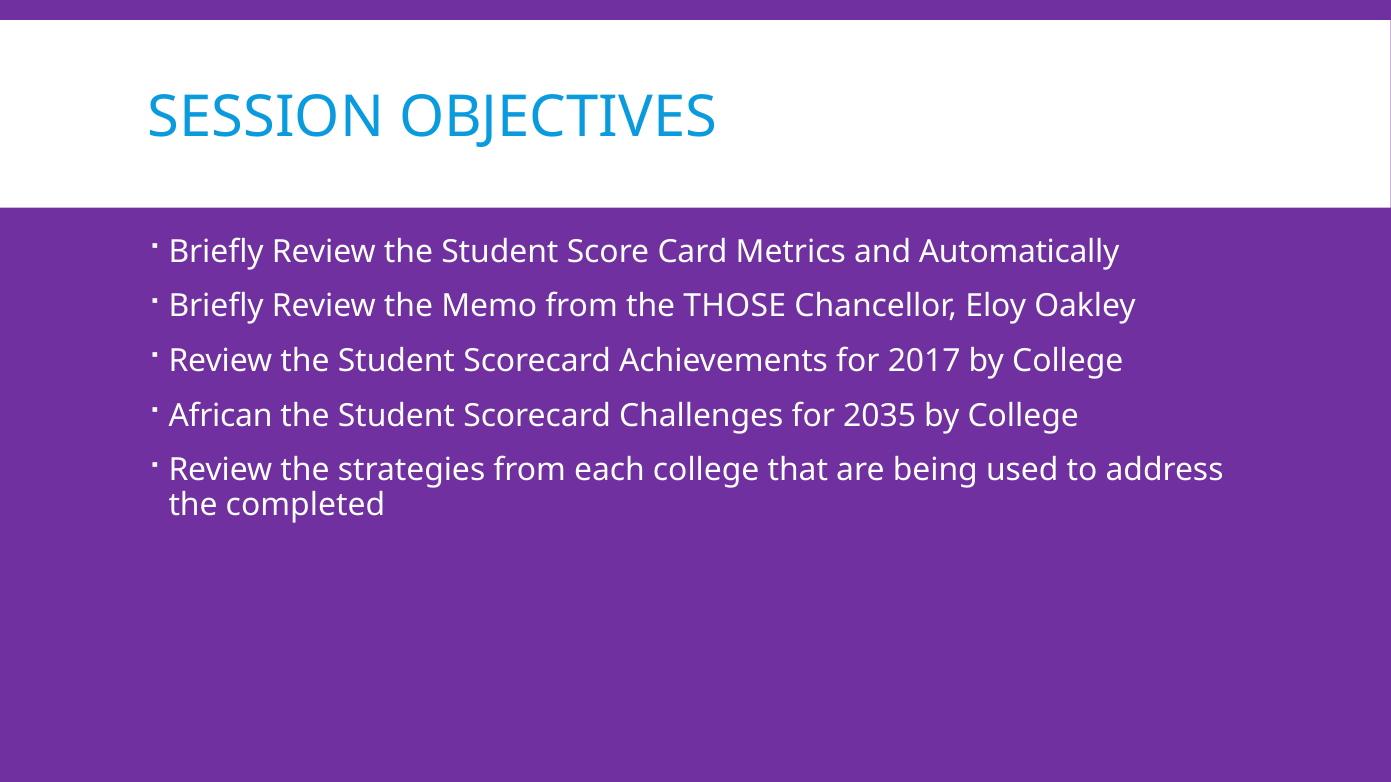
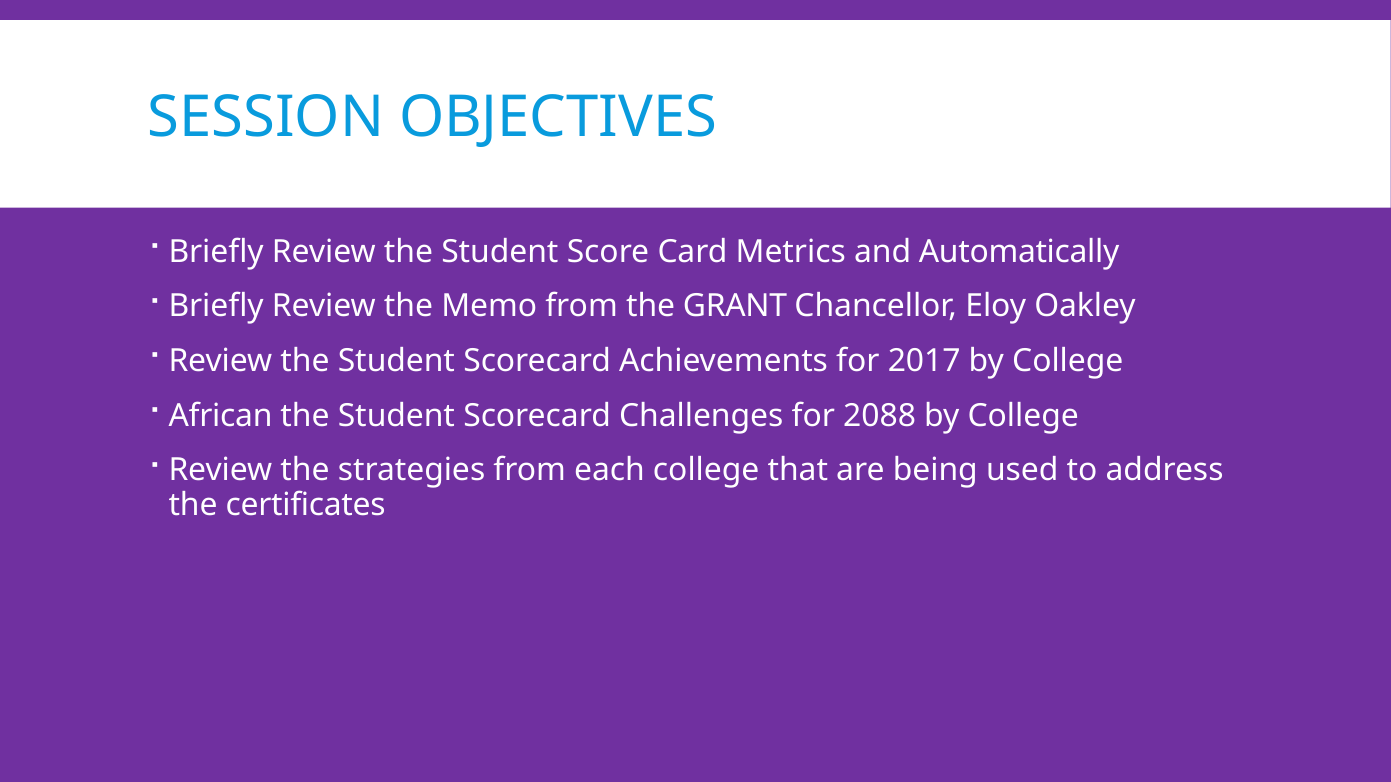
THOSE: THOSE -> GRANT (735, 306)
2035: 2035 -> 2088 (880, 416)
completed: completed -> certificates (306, 505)
